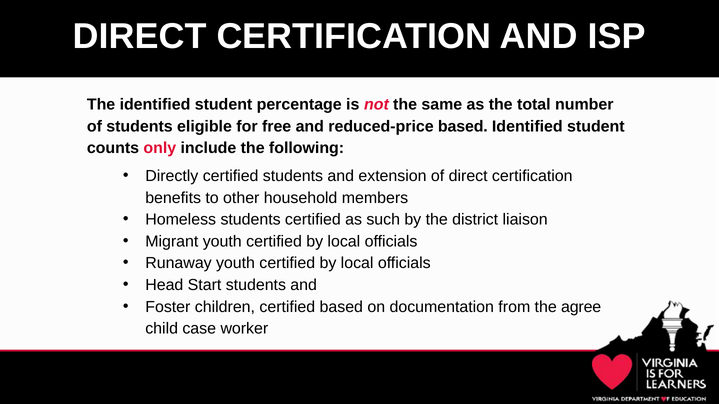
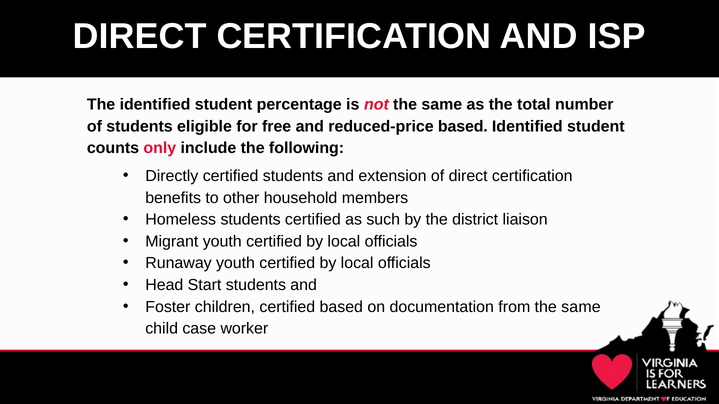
from the agree: agree -> same (581, 307)
